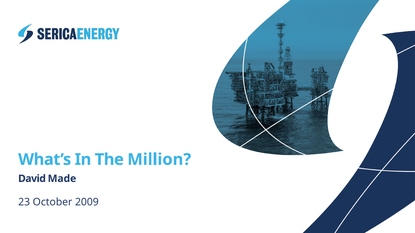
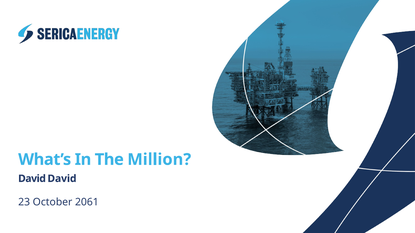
David Made: Made -> David (62, 179)
2009: 2009 -> 2061 (87, 202)
